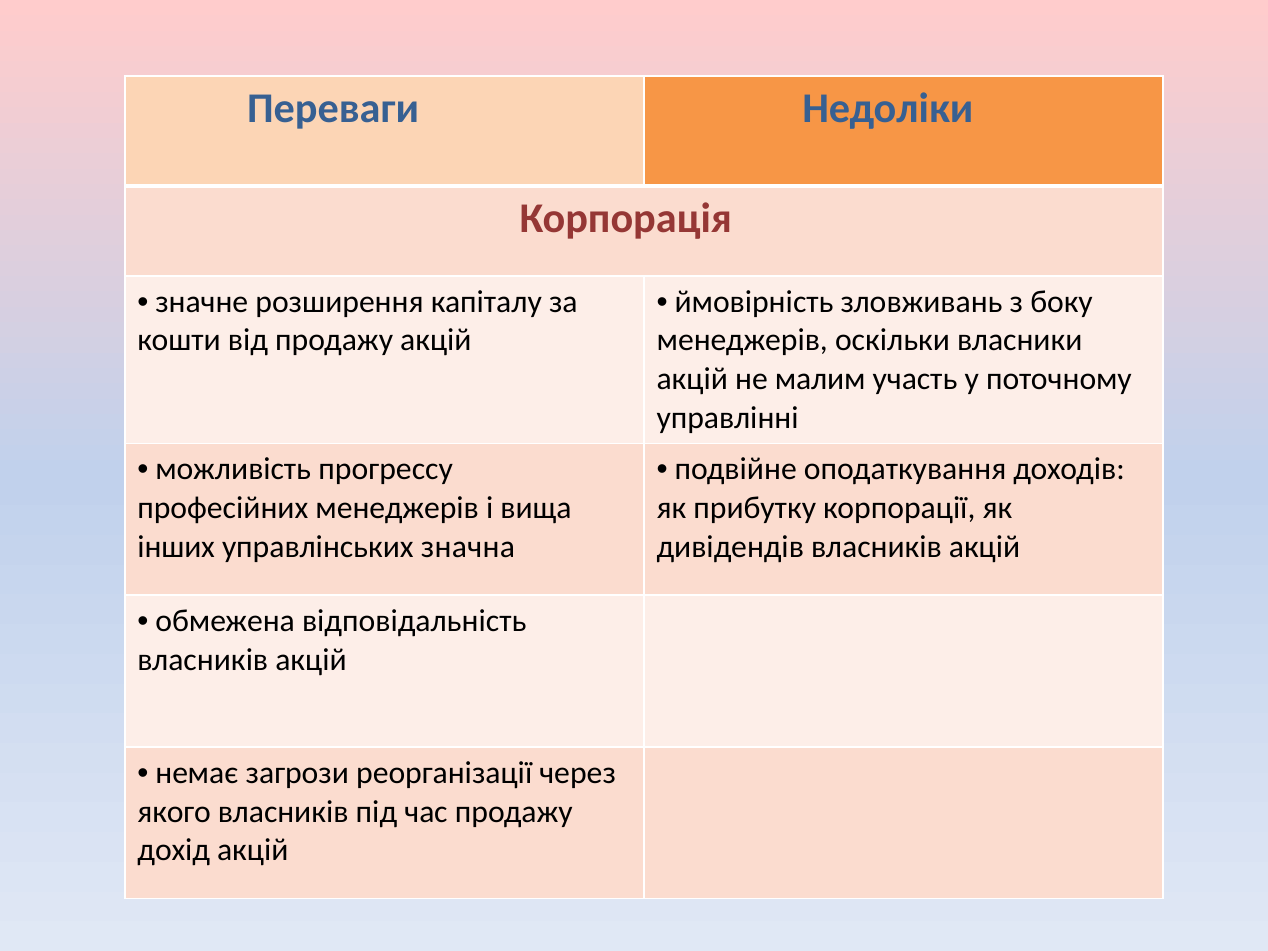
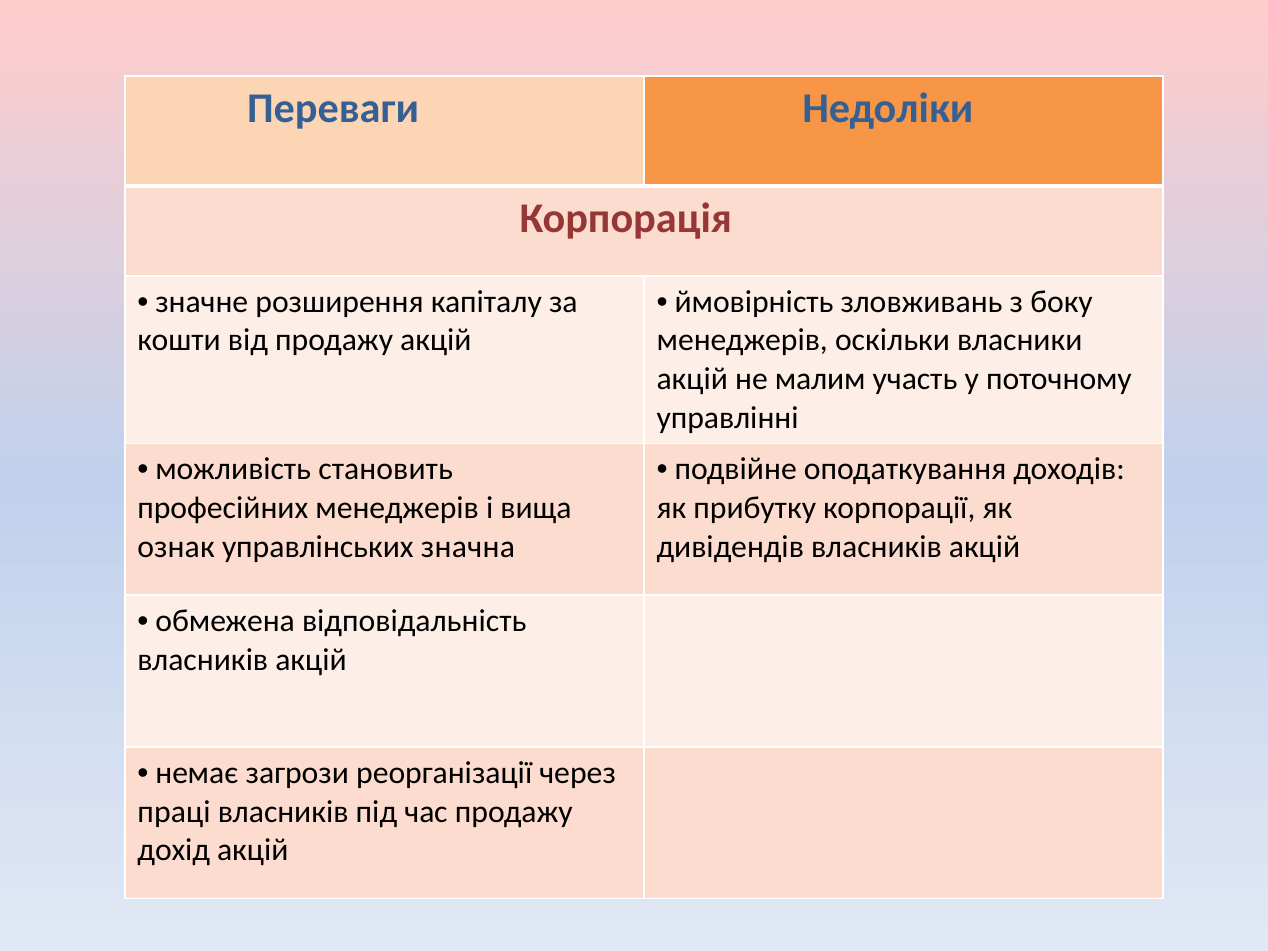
прогрессу: прогрессу -> становить (386, 469)
інших: інших -> ознак (176, 547)
якого: якого -> праці (174, 812)
